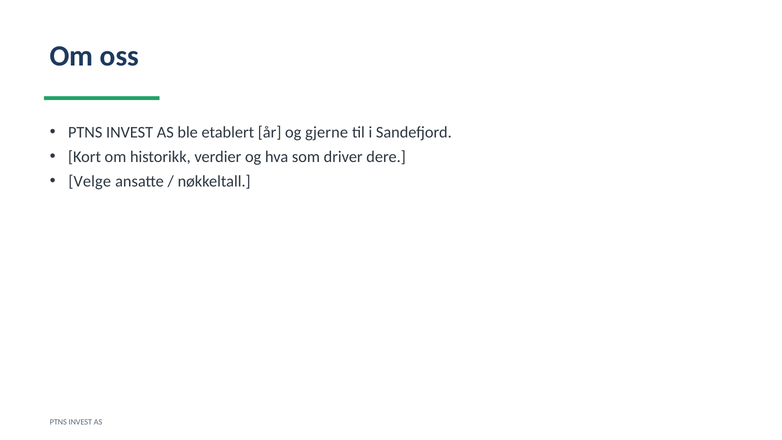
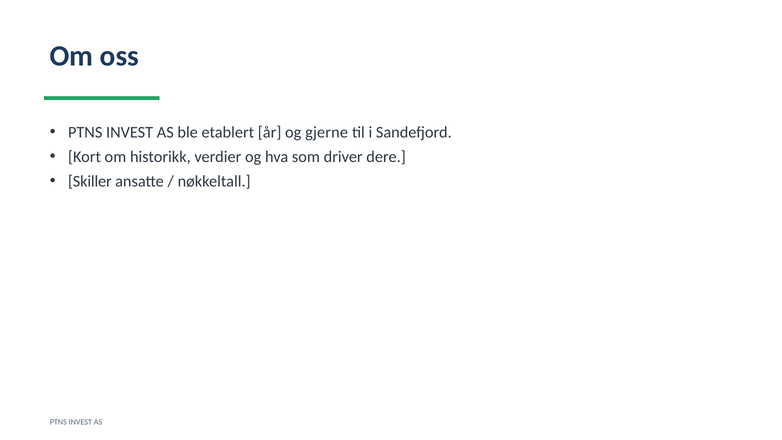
Velge: Velge -> Skiller (90, 181)
